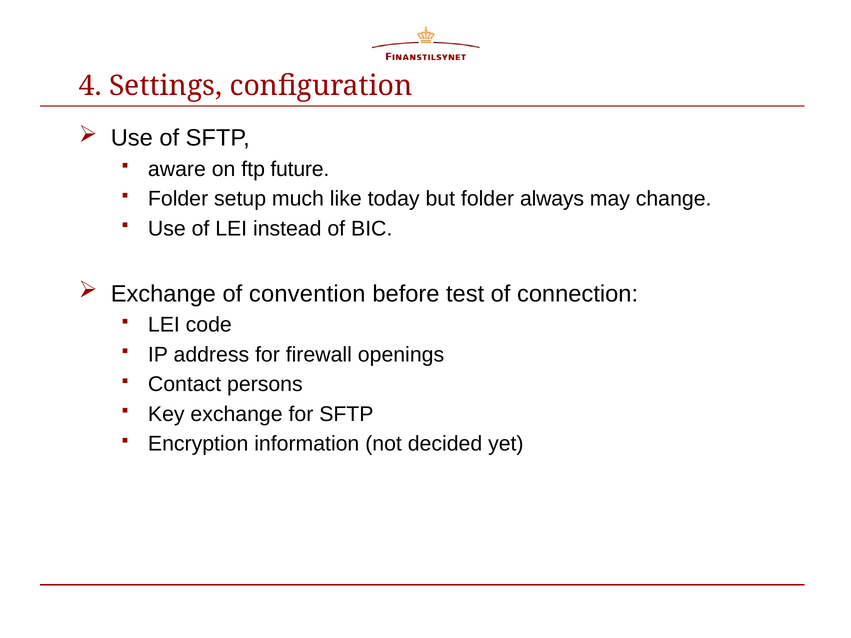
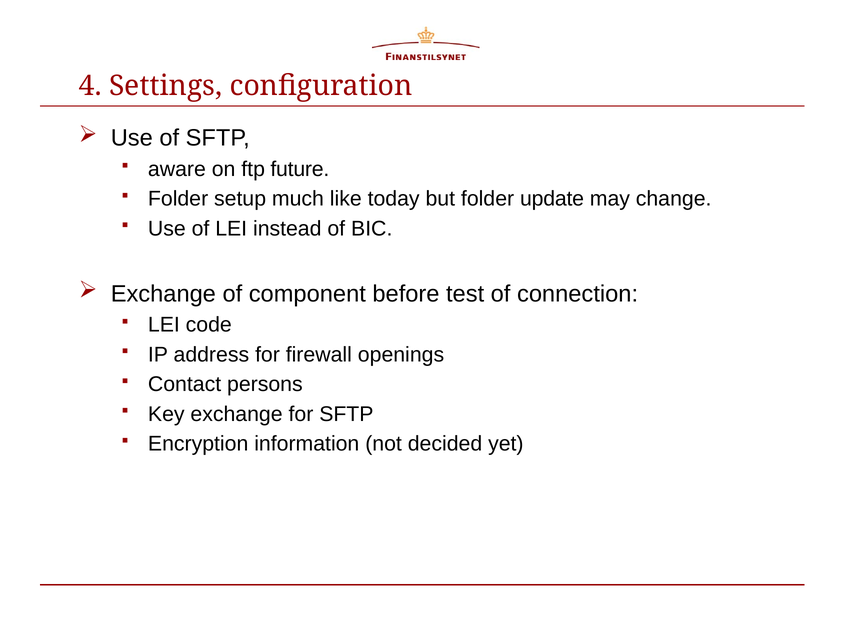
always: always -> update (552, 199)
convention: convention -> component (307, 294)
